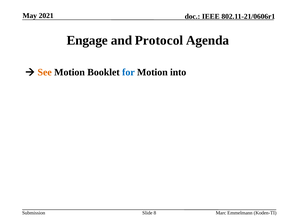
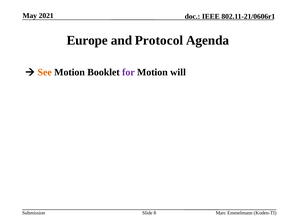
Engage: Engage -> Europe (87, 40)
for colour: blue -> purple (128, 72)
into: into -> will (178, 72)
